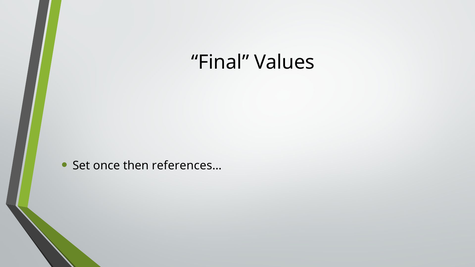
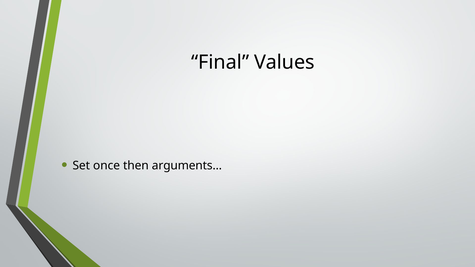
references…: references… -> arguments… (187, 166)
